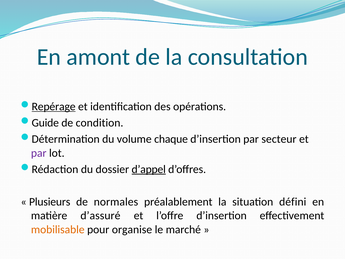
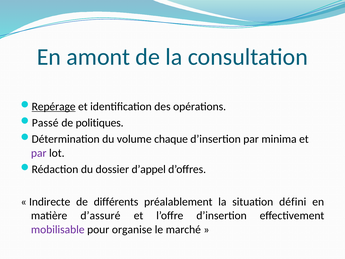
Guide: Guide -> Passé (45, 123)
condition: condition -> politiques (100, 123)
secteur: secteur -> minima (279, 139)
d’appel underline: present -> none (149, 169)
Plusieurs: Plusieurs -> Indirecte (50, 202)
normales: normales -> différents (116, 202)
mobilisable colour: orange -> purple (58, 229)
